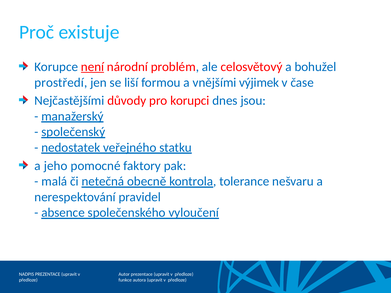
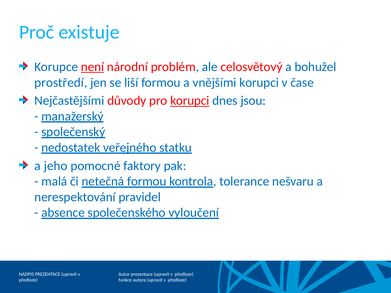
vnějšími výjimek: výjimek -> korupci (259, 83)
korupci underline: none -> present (190, 101)
netečná obecně: obecně -> formou (147, 182)
